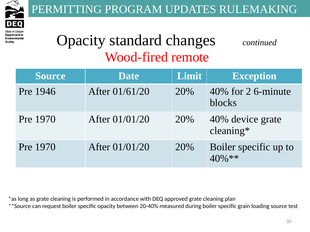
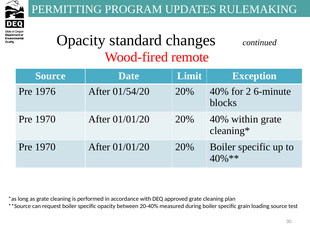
1946: 1946 -> 1976 (45, 92)
01/61/20: 01/61/20 -> 01/54/20 (131, 92)
device: device -> within (245, 119)
